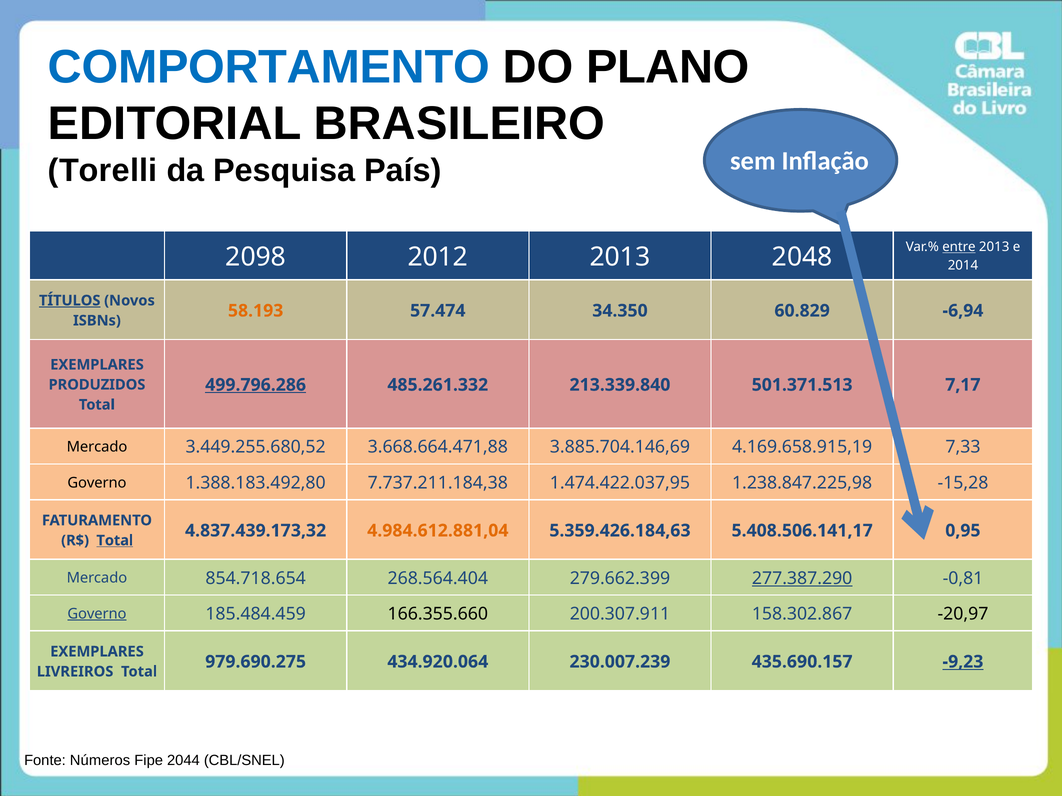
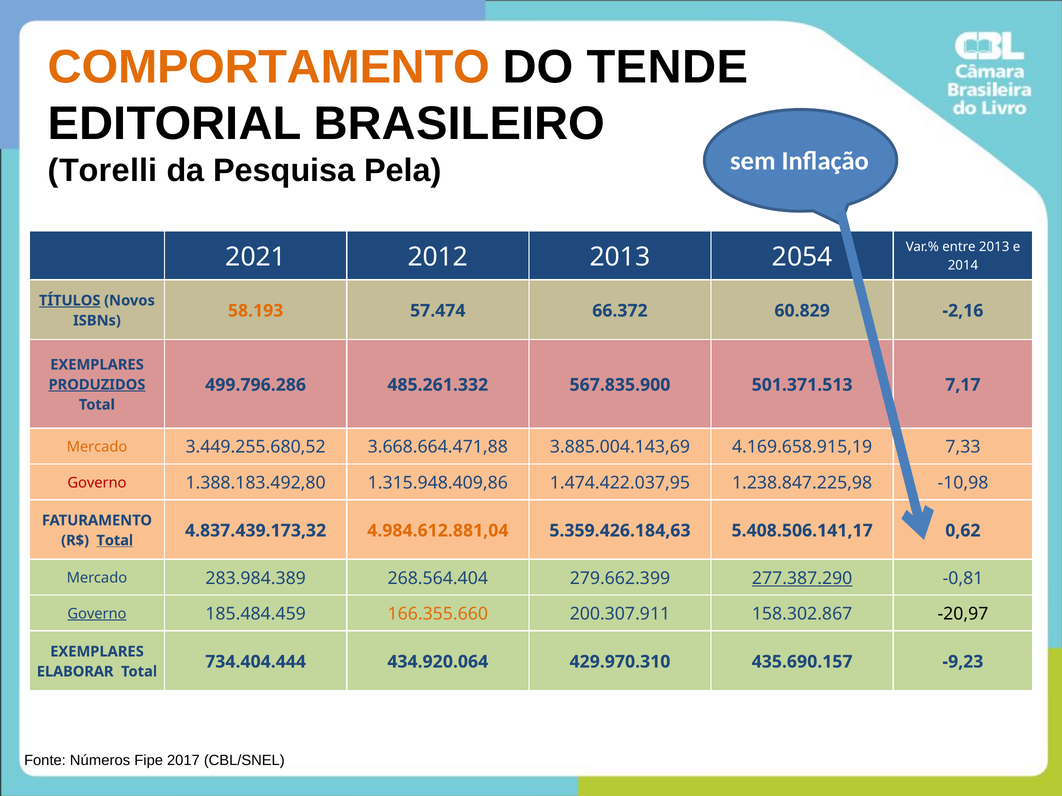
COMPORTAMENTO colour: blue -> orange (269, 67)
PLANO: PLANO -> TENDE (667, 67)
País: País -> Pela (403, 171)
2098: 2098 -> 2021 (256, 257)
2048: 2048 -> 2054 (802, 257)
entre underline: present -> none (959, 247)
34.350: 34.350 -> 66.372 (620, 311)
-6,94: -6,94 -> -2,16 (963, 311)
499.796.286 underline: present -> none (256, 385)
213.339.840: 213.339.840 -> 567.835.900 (620, 385)
PRODUZIDOS underline: none -> present (97, 385)
Mercado colour: black -> orange (97, 447)
3.885.704.146,69: 3.885.704.146,69 -> 3.885.004.143,69 (620, 447)
Governo colour: black -> red (97, 483)
7.737.211.184,38: 7.737.211.184,38 -> 1.315.948.409,86 (438, 483)
-15,28: -15,28 -> -10,98 (963, 483)
0,95: 0,95 -> 0,62 (963, 531)
854.718.654: 854.718.654 -> 283.984.389 (256, 579)
166.355.660 colour: black -> orange (438, 614)
LIVREIROS: LIVREIROS -> ELABORAR (75, 672)
979.690.275: 979.690.275 -> 734.404.444 (256, 662)
230.007.239: 230.007.239 -> 429.970.310 (620, 662)
-9,23 underline: present -> none (963, 662)
2044: 2044 -> 2017 (183, 761)
